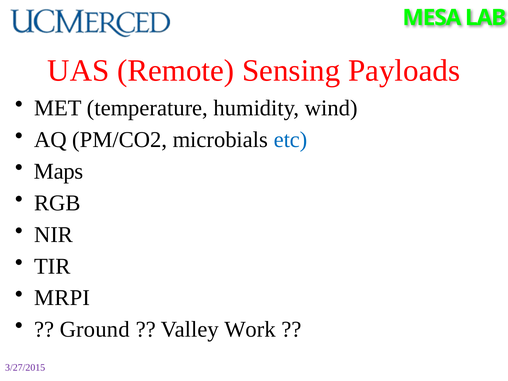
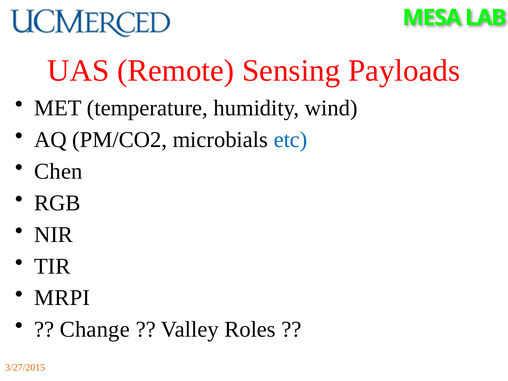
Maps: Maps -> Chen (58, 171)
Ground: Ground -> Change (95, 329)
Work: Work -> Roles (250, 329)
3/27/2015 colour: purple -> orange (25, 368)
